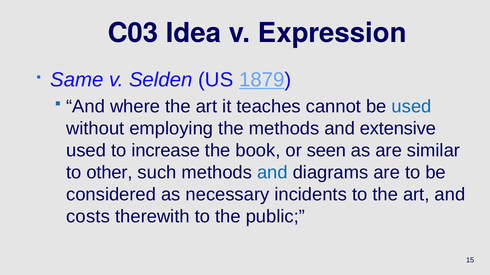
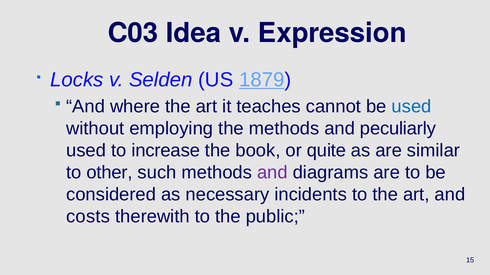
Same: Same -> Locks (77, 80)
extensive: extensive -> peculiarly (398, 129)
seen: seen -> quite (326, 151)
and colour: blue -> purple (272, 173)
